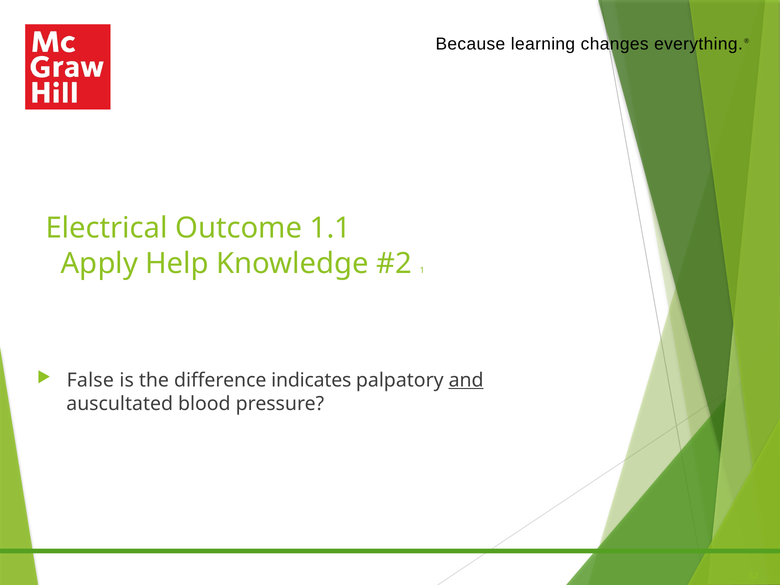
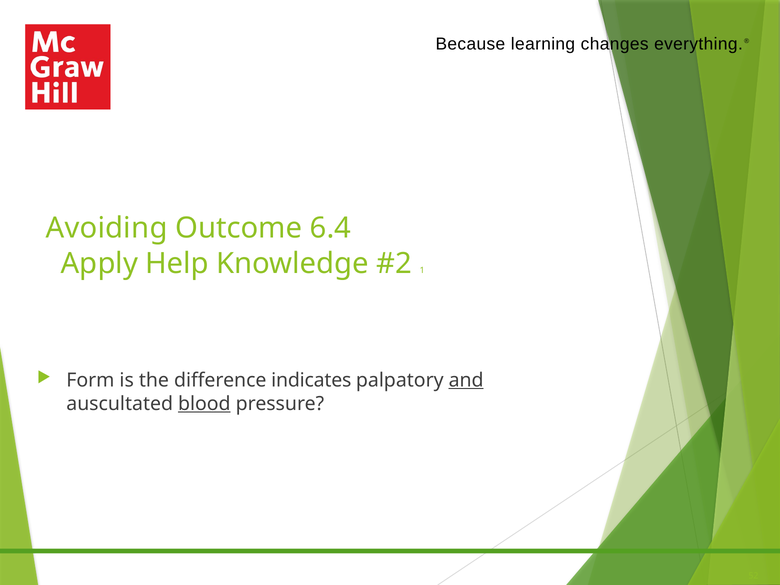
Electrical: Electrical -> Avoiding (107, 228)
1.1: 1.1 -> 6.4 (330, 228)
False: False -> Form (90, 380)
blood underline: none -> present (204, 404)
